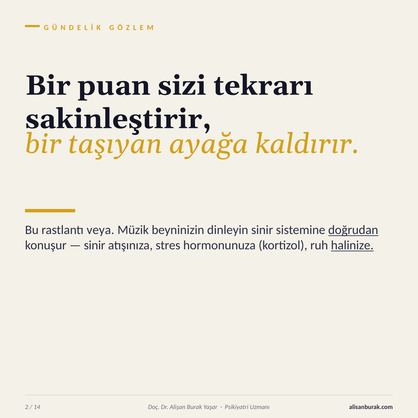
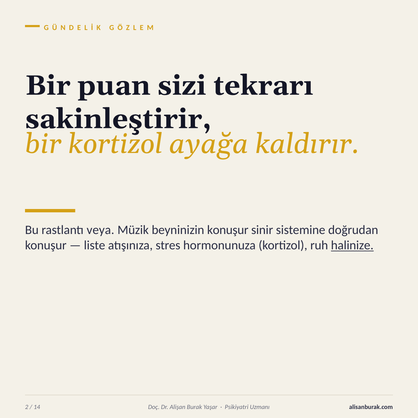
bir taşıyan: taşıyan -> kortizol (116, 144)
beyninizin dinleyin: dinleyin -> konuşur (228, 230)
doğrudan underline: present -> none (353, 230)
sinir: sinir -> liste (95, 245)
